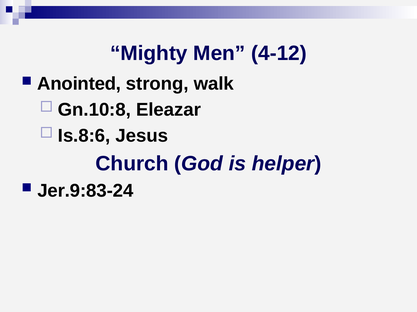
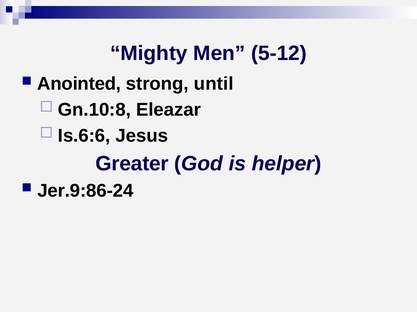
4-12: 4-12 -> 5-12 (279, 54)
walk: walk -> until (214, 84)
Is.8:6: Is.8:6 -> Is.6:6 (84, 136)
Church: Church -> Greater (132, 164)
Jer.9:83-24: Jer.9:83-24 -> Jer.9:86-24 (85, 191)
